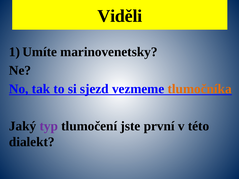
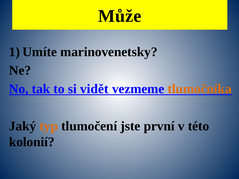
Viděli: Viděli -> Může (120, 16)
sjezd: sjezd -> vidět (94, 89)
typ colour: purple -> orange (49, 126)
dialekt: dialekt -> kolonií (32, 142)
